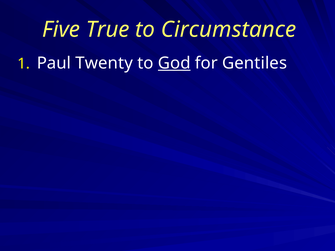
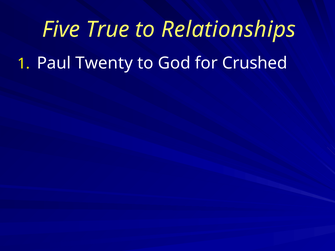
Circumstance: Circumstance -> Relationships (228, 29)
God underline: present -> none (174, 63)
Gentiles: Gentiles -> Crushed (255, 63)
